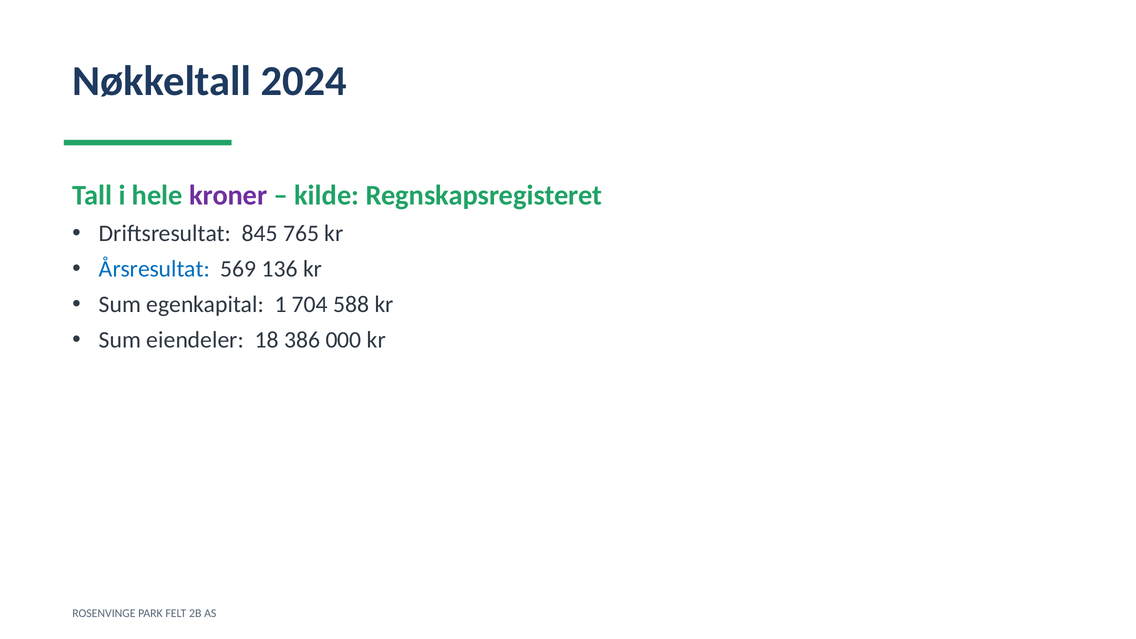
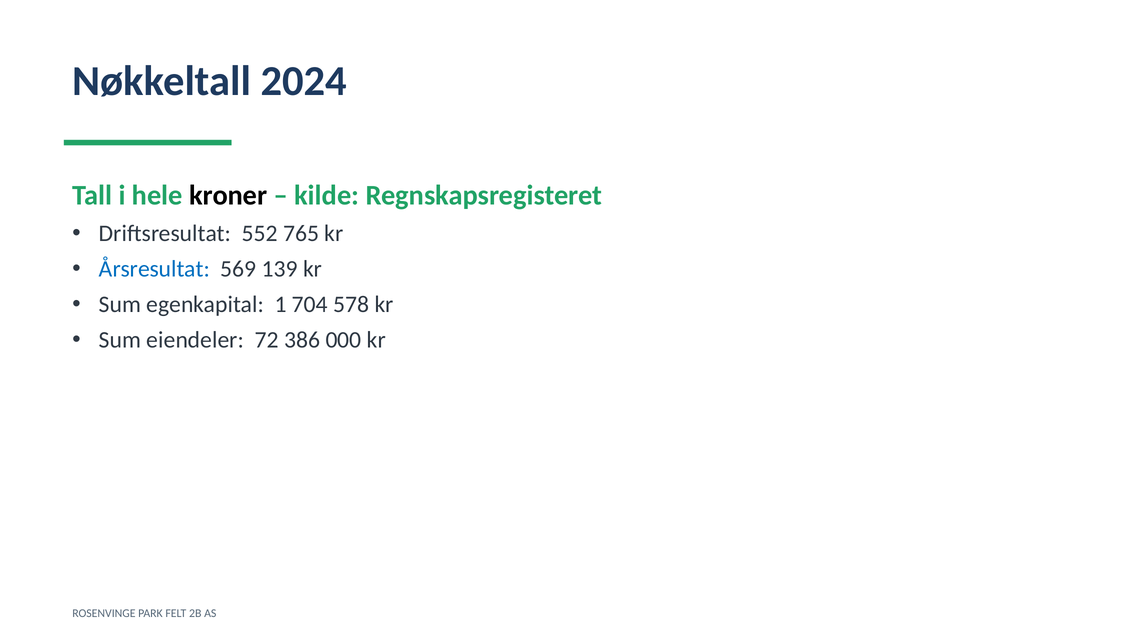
kroner colour: purple -> black (228, 196)
845: 845 -> 552 (260, 234)
136: 136 -> 139 (280, 269)
588: 588 -> 578 (351, 305)
18: 18 -> 72 (267, 340)
